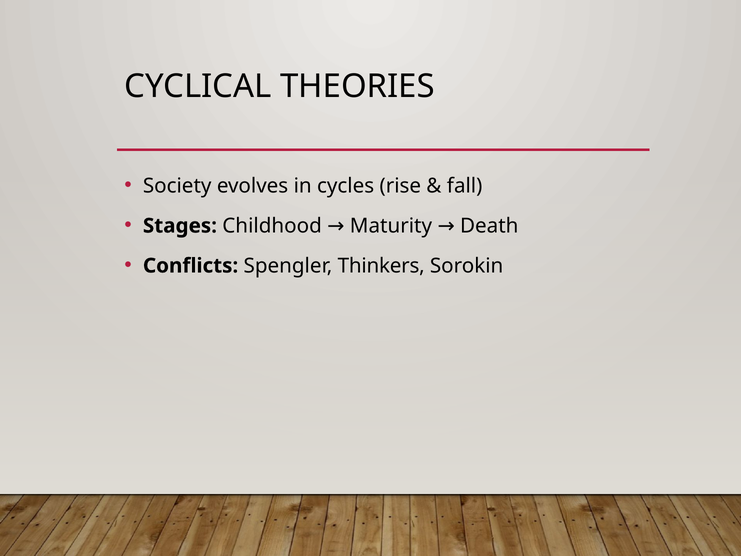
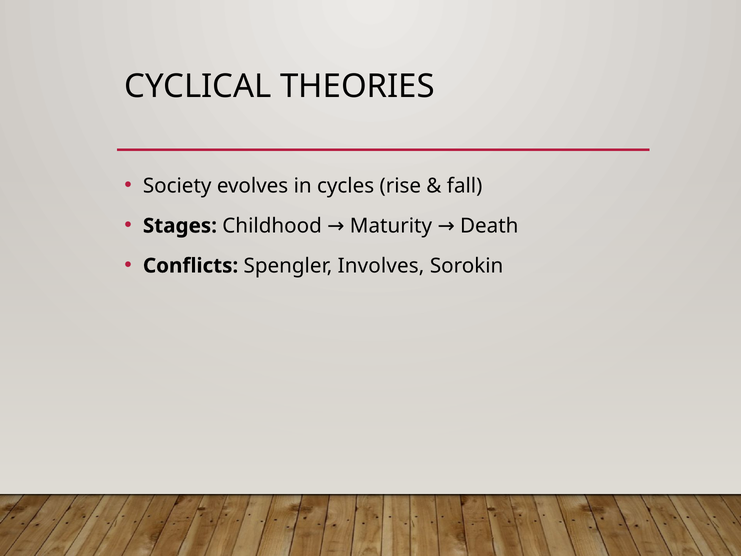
Thinkers: Thinkers -> Involves (381, 266)
